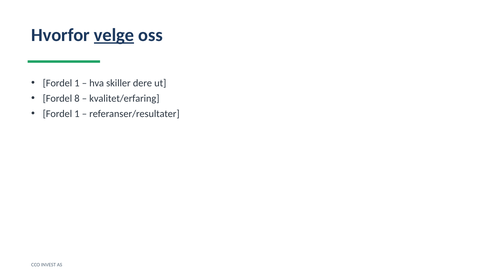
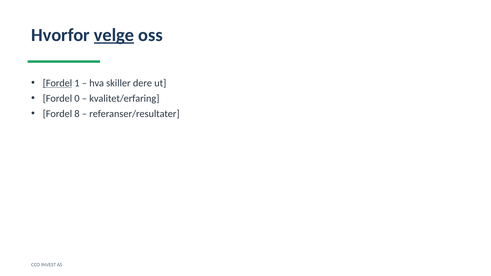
Fordel underline: none -> present (57, 83)
8: 8 -> 0 (77, 99)
1: 1 -> 8 (77, 114)
